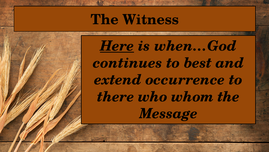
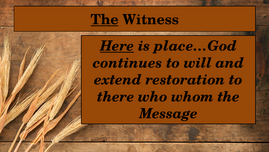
The underline: none -> present (105, 20)
when…God: when…God -> place…God (195, 46)
best: best -> will (198, 63)
occurrence: occurrence -> restoration (185, 80)
